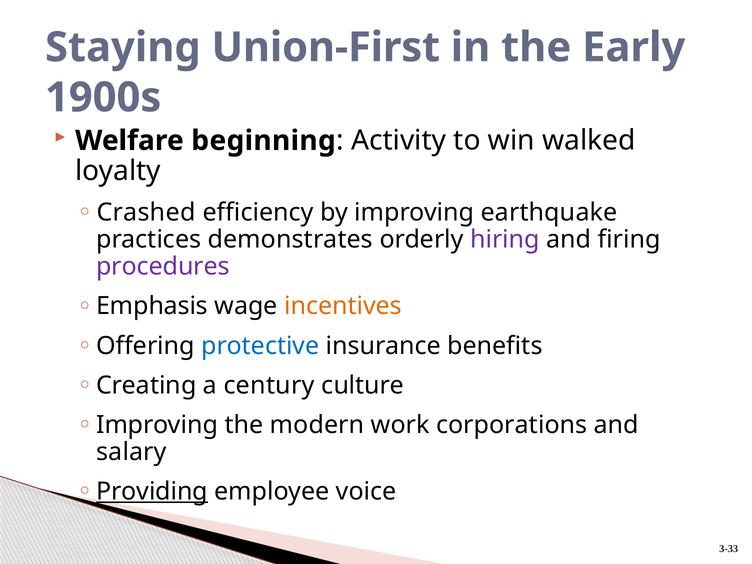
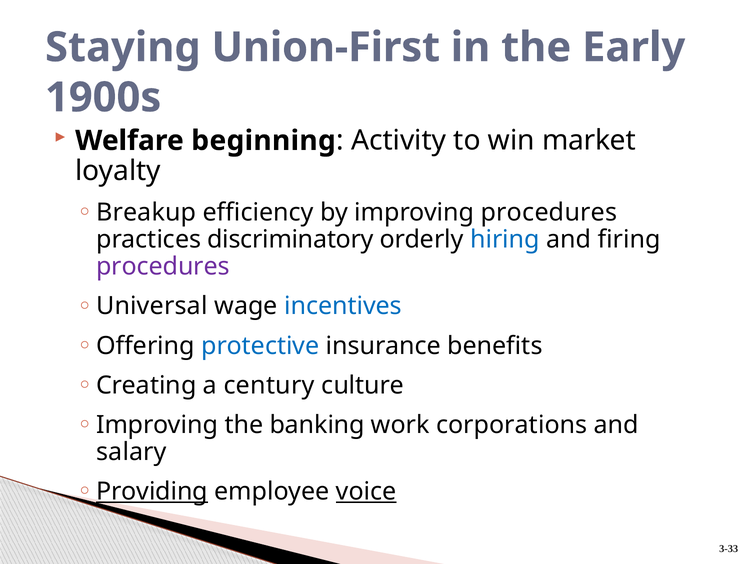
walked: walked -> market (589, 141)
Crashed: Crashed -> Breakup (146, 212)
improving earthquake: earthquake -> procedures (549, 212)
demonstrates: demonstrates -> discriminatory (291, 240)
hiring colour: purple -> blue (505, 240)
Emphasis: Emphasis -> Universal (152, 306)
incentives colour: orange -> blue (343, 306)
modern: modern -> banking (317, 425)
voice underline: none -> present (366, 492)
